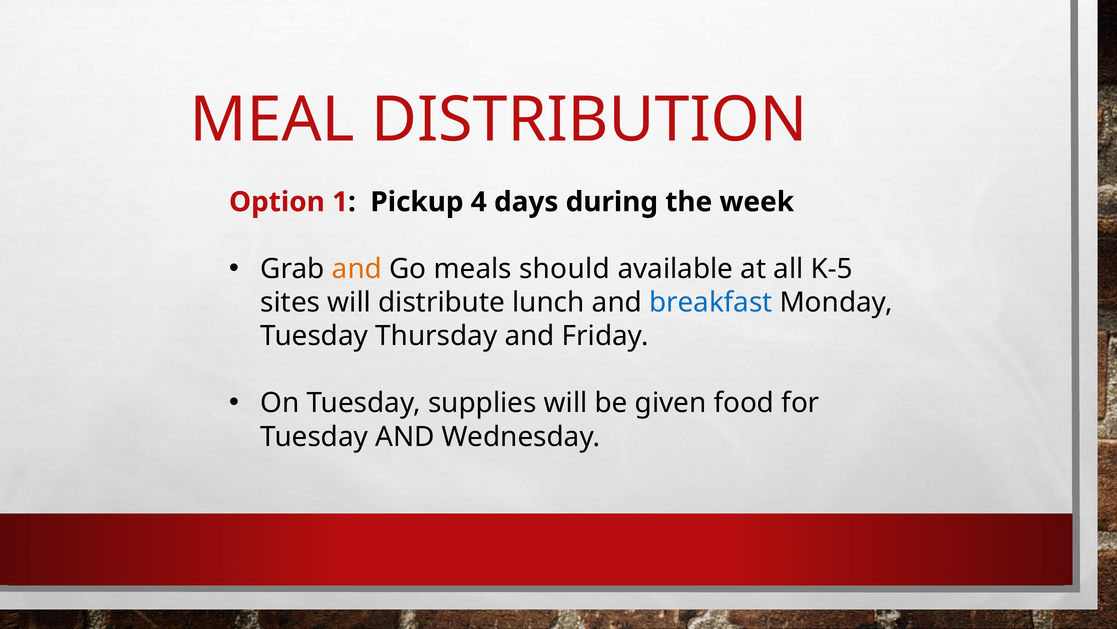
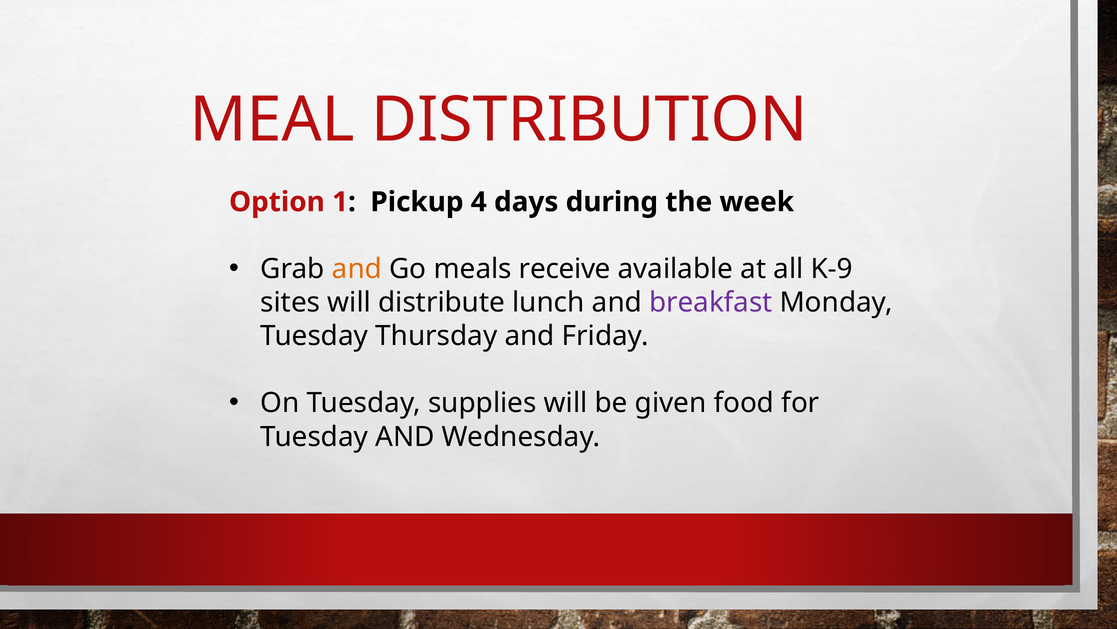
should: should -> receive (565, 269)
K-5: K-5 -> K-9 (832, 269)
breakfast colour: blue -> purple (711, 302)
